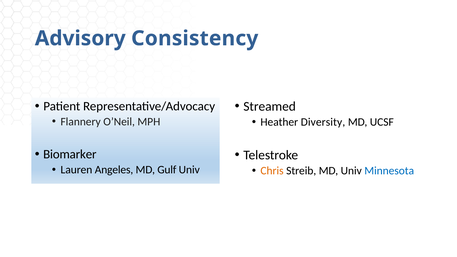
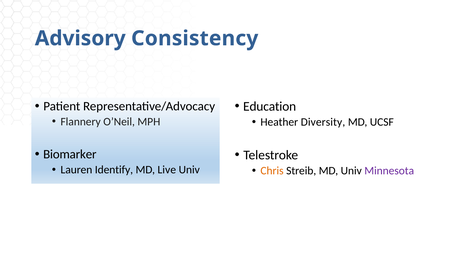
Streamed: Streamed -> Education (270, 106)
Angeles: Angeles -> Identify (114, 170)
Gulf: Gulf -> Live (167, 170)
Minnesota colour: blue -> purple (389, 171)
